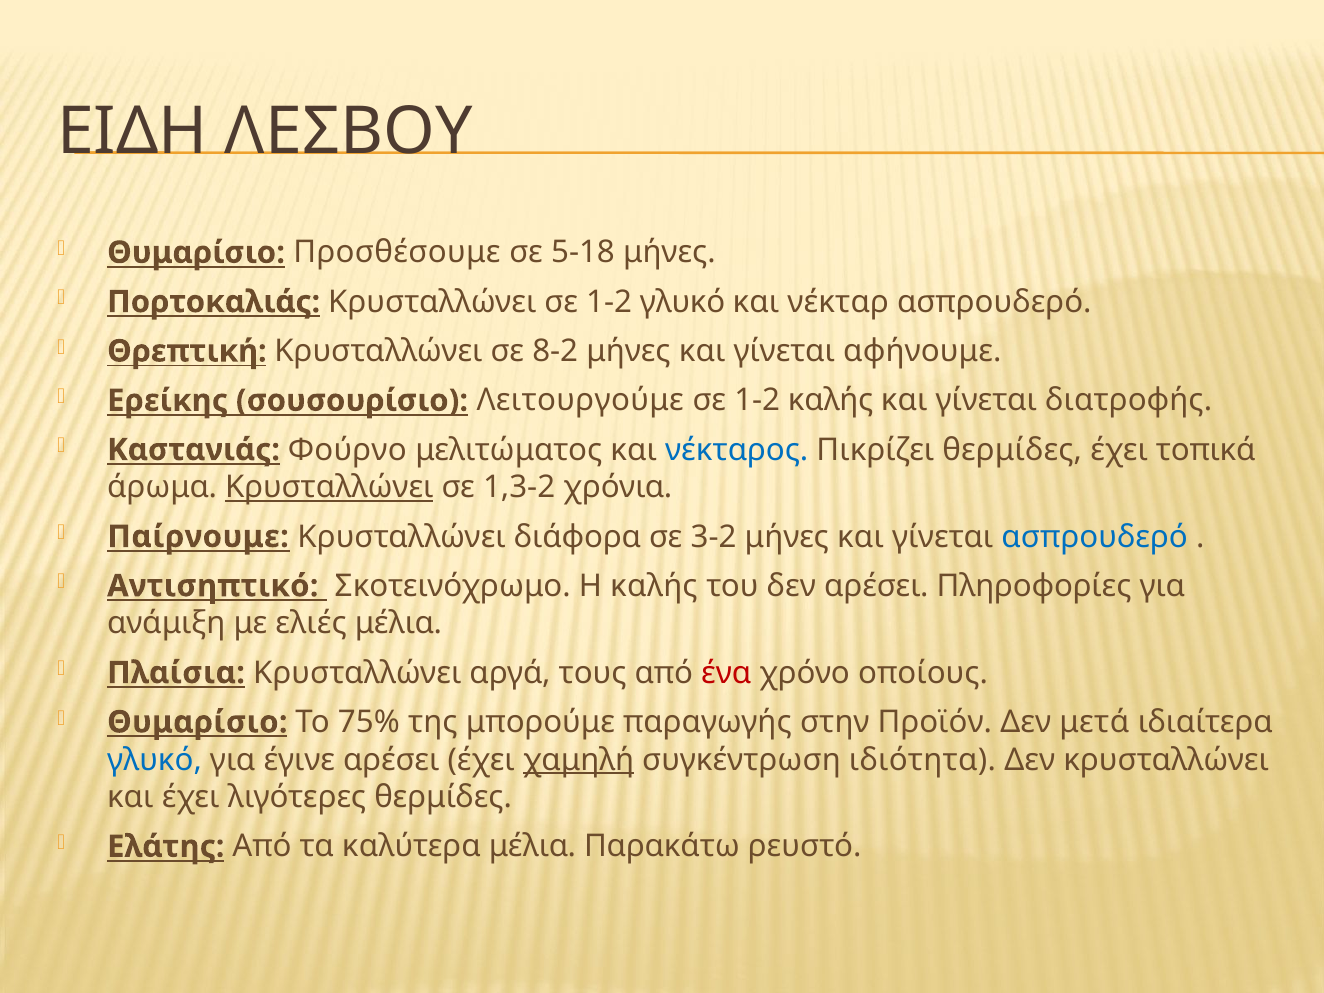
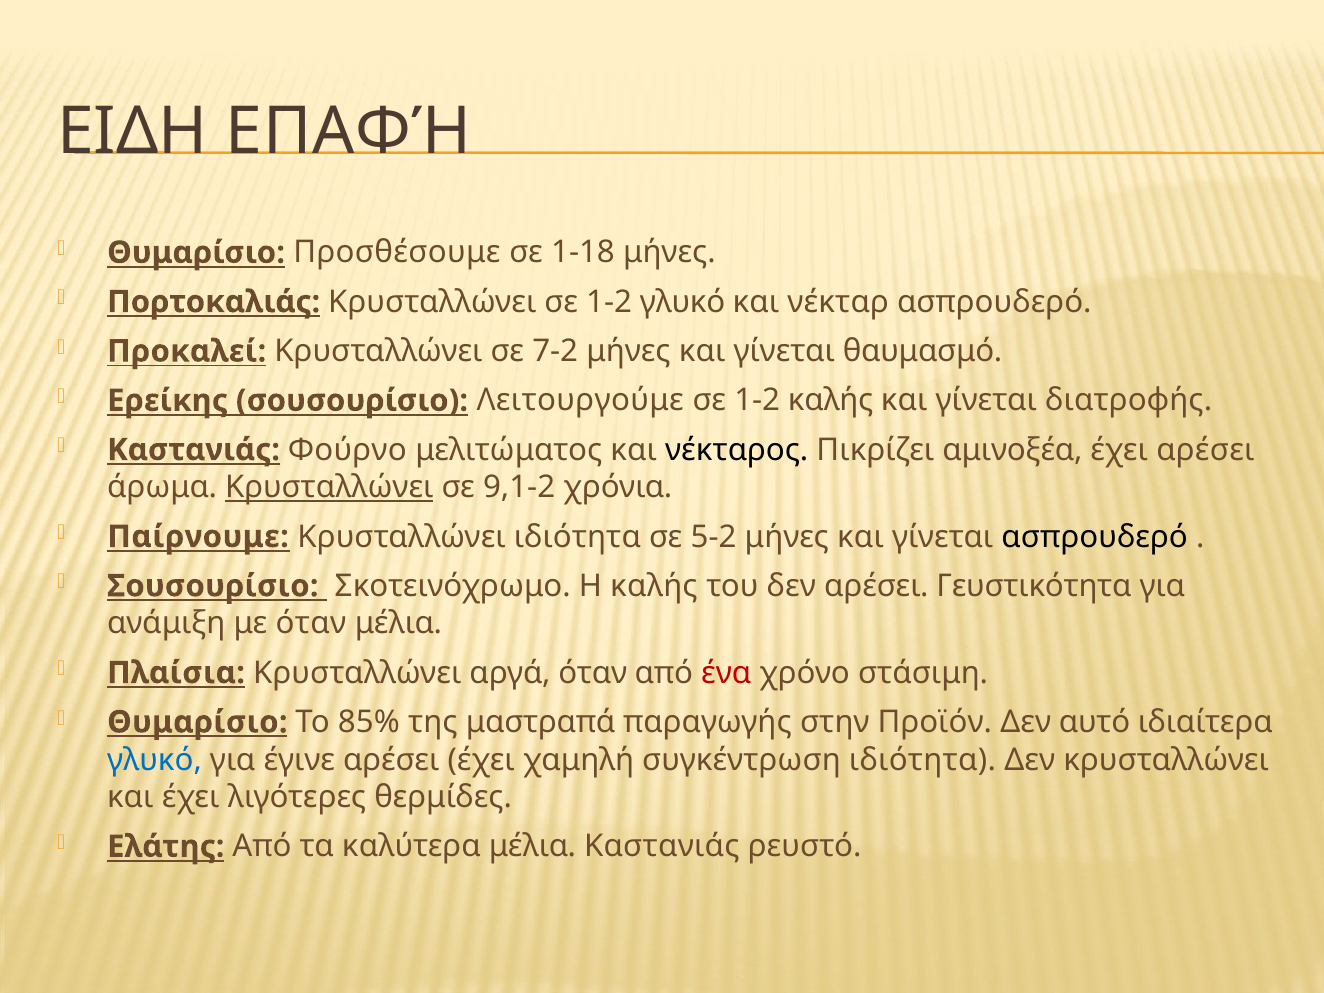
ΛΕΣΒΟΥ: ΛΕΣΒΟΥ -> ΕΠΑΦΉ (349, 131)
5-18: 5-18 -> 1-18 (583, 253)
Θρεπτική: Θρεπτική -> Προκαλεί (187, 351)
8-2: 8-2 -> 7-2 (555, 351)
αφήνουμε: αφήνουμε -> θαυμασμό (923, 351)
νέκταρος colour: blue -> black (737, 450)
Πικρίζει θερμίδες: θερμίδες -> αμινοξέα (1012, 450)
έχει τοπικά: τοπικά -> αρέσει (1205, 450)
1,3-2: 1,3-2 -> 9,1-2 (519, 487)
Κρυσταλλώνει διάφορα: διάφορα -> ιδιότητα (577, 537)
3-2: 3-2 -> 5-2 (714, 537)
ασπρουδερό colour: blue -> black (1095, 537)
Αντισηπτικό: Αντισηπτικό -> Σουσουρίσιο (213, 586)
Πληροφορίες: Πληροφορίες -> Γευστικότητα (1034, 586)
με ελιές: ελιές -> όταν (311, 624)
αργά τους: τους -> όταν (593, 673)
οποίους: οποίους -> στάσιμη (923, 673)
75%: 75% -> 85% (369, 722)
μπορούμε: μπορούμε -> μαστραπά (541, 722)
μετά: μετά -> αυτό (1095, 722)
χαμηλή underline: present -> none (579, 760)
μέλια Παρακάτω: Παρακάτω -> Καστανιάς (662, 847)
